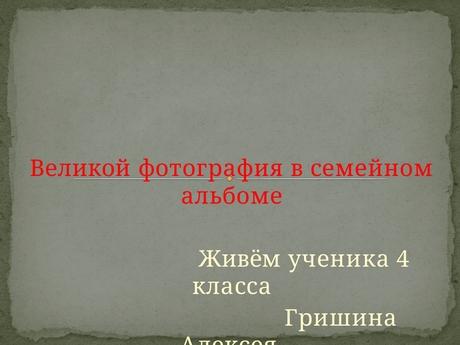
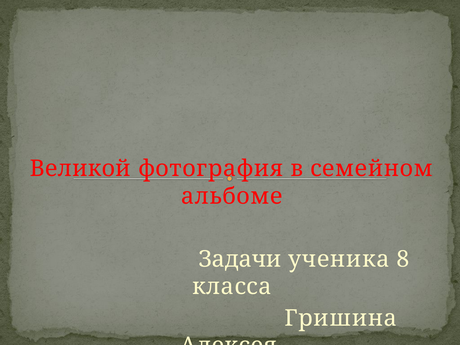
Живём: Живём -> Задачи (240, 259)
4: 4 -> 8 (403, 259)
